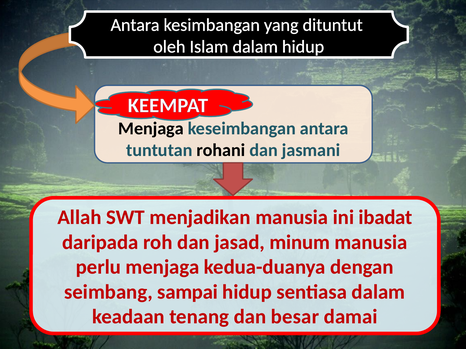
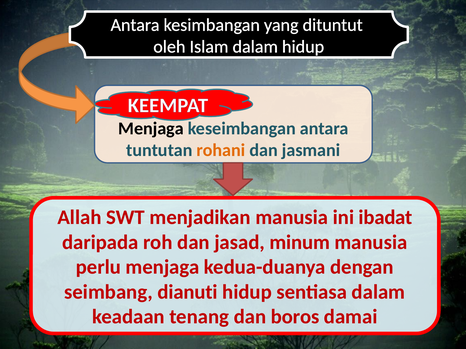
rohani colour: black -> orange (221, 150)
sampai: sampai -> dianuti (188, 292)
besar: besar -> boros (295, 317)
